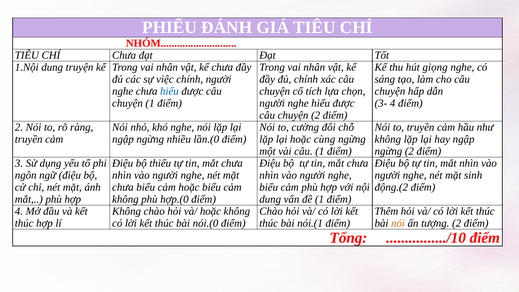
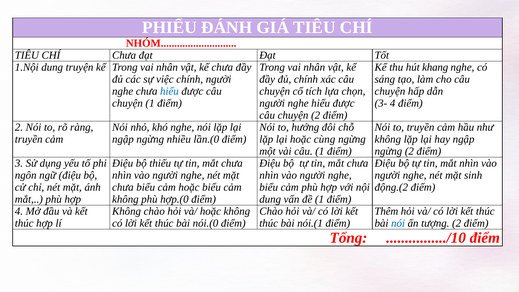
giọng: giọng -> khang (435, 67)
cường: cường -> hướng (305, 127)
nói colour: orange -> blue (398, 223)
